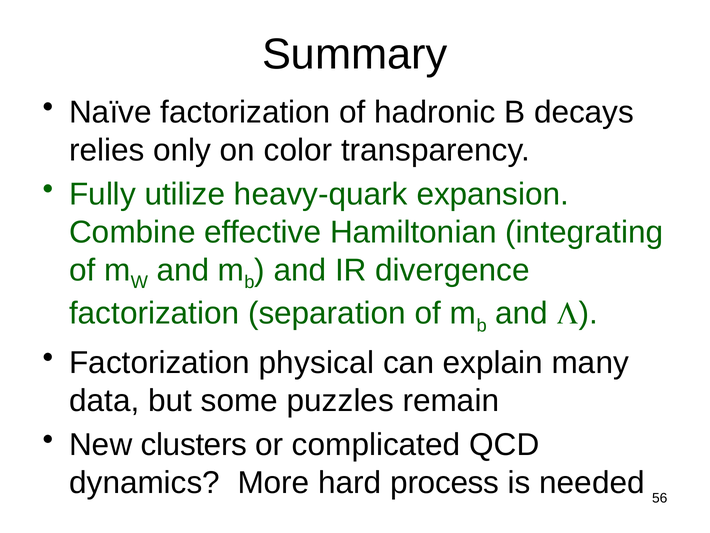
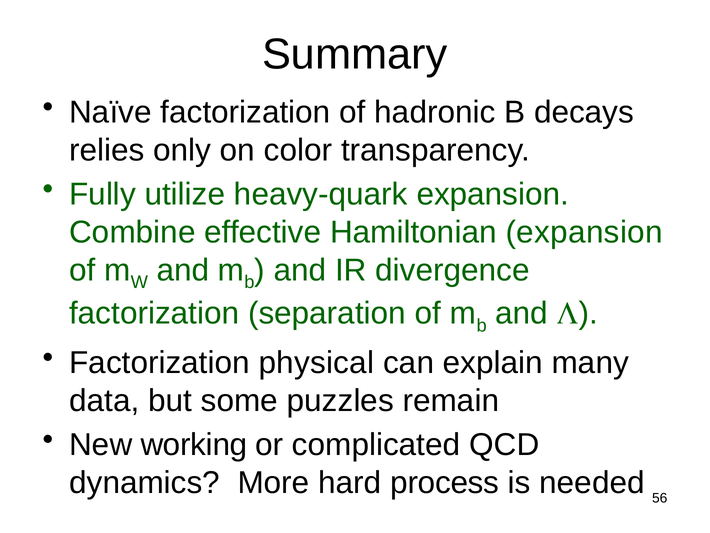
Hamiltonian integrating: integrating -> expansion (584, 232)
clusters: clusters -> working (194, 444)
